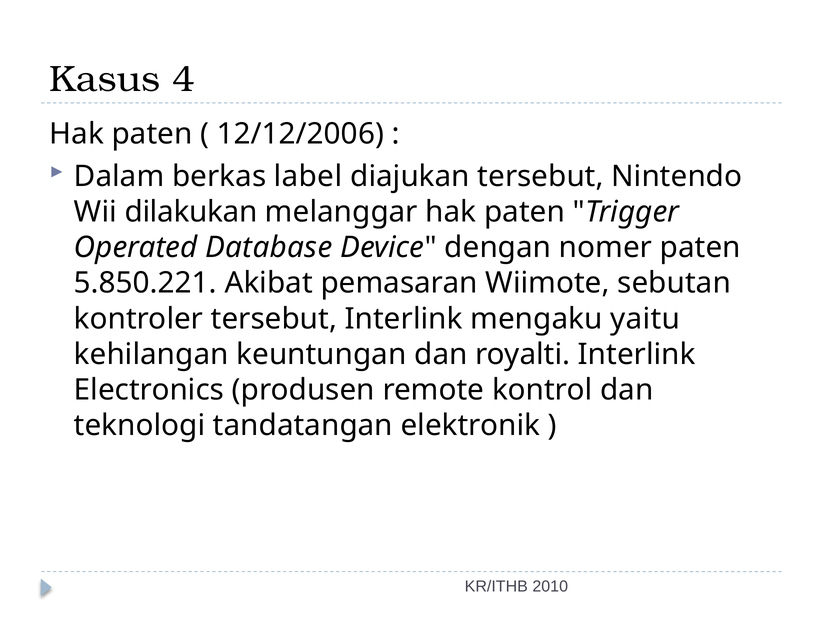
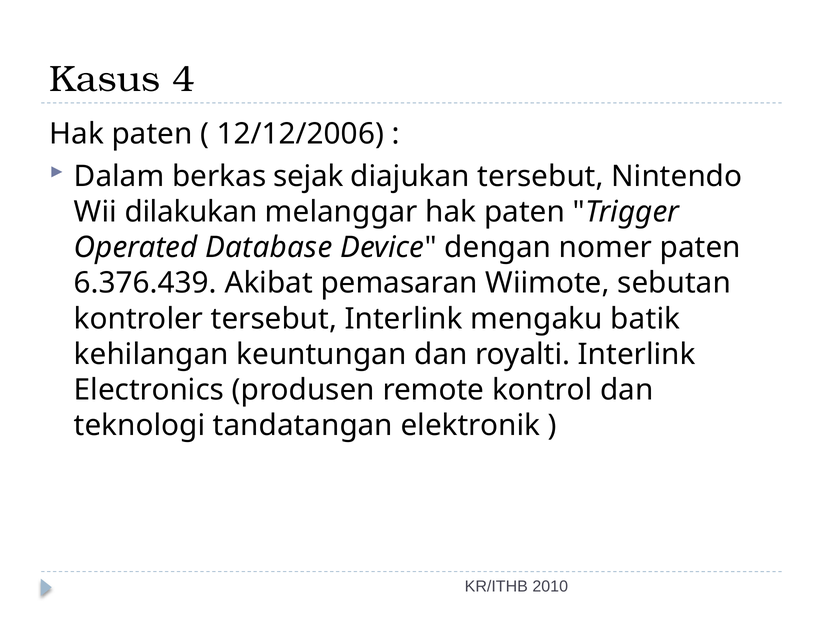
label: label -> sejak (308, 176)
5.850.221: 5.850.221 -> 6.376.439 (145, 283)
yaitu: yaitu -> batik (645, 319)
